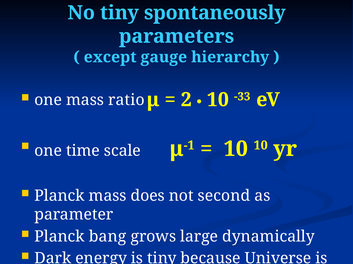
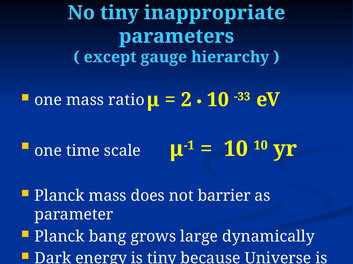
spontaneously: spontaneously -> inappropriate (215, 13)
second: second -> barrier (224, 196)
